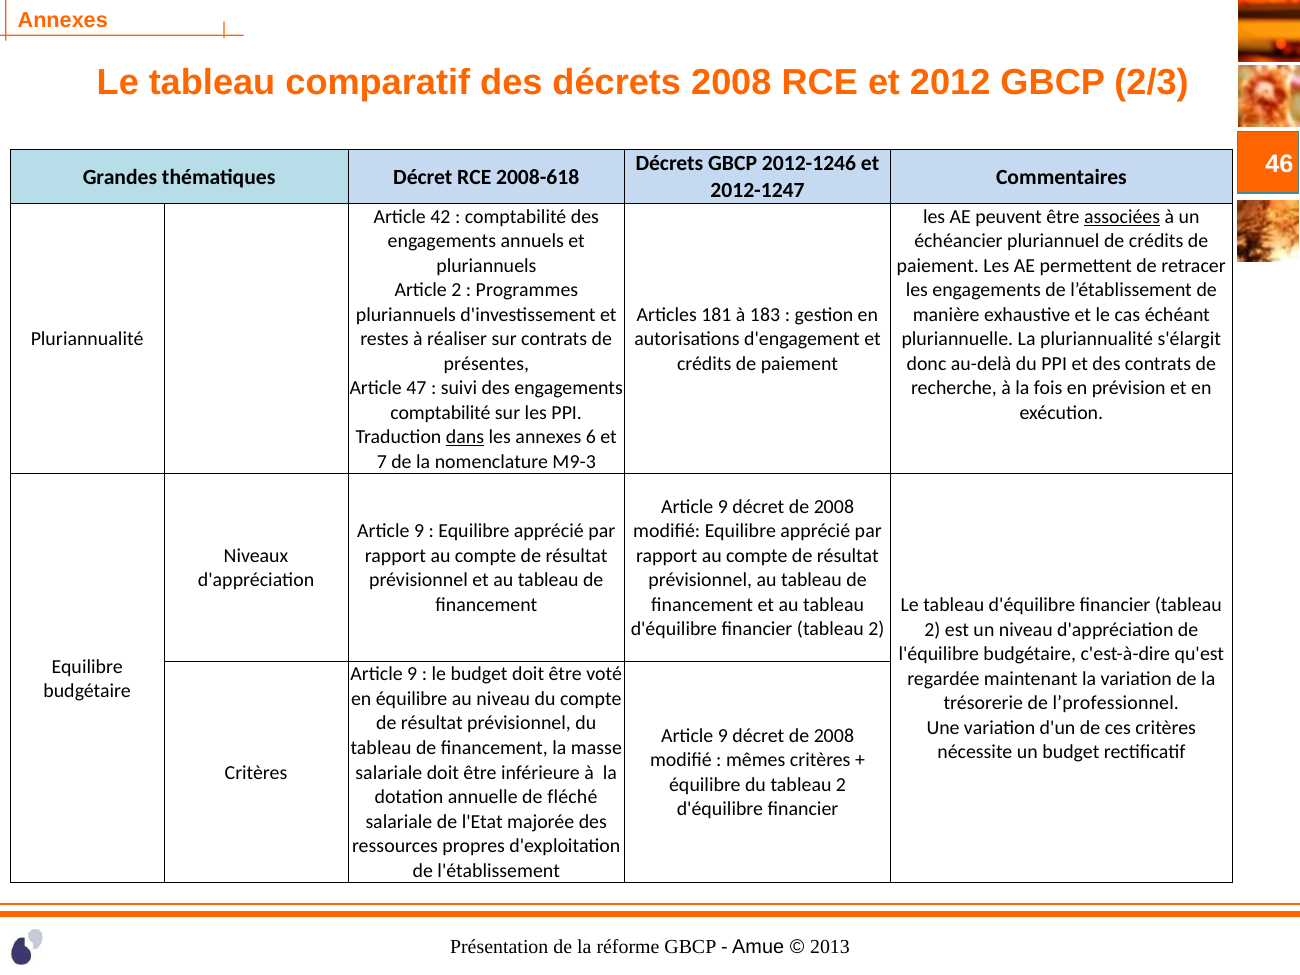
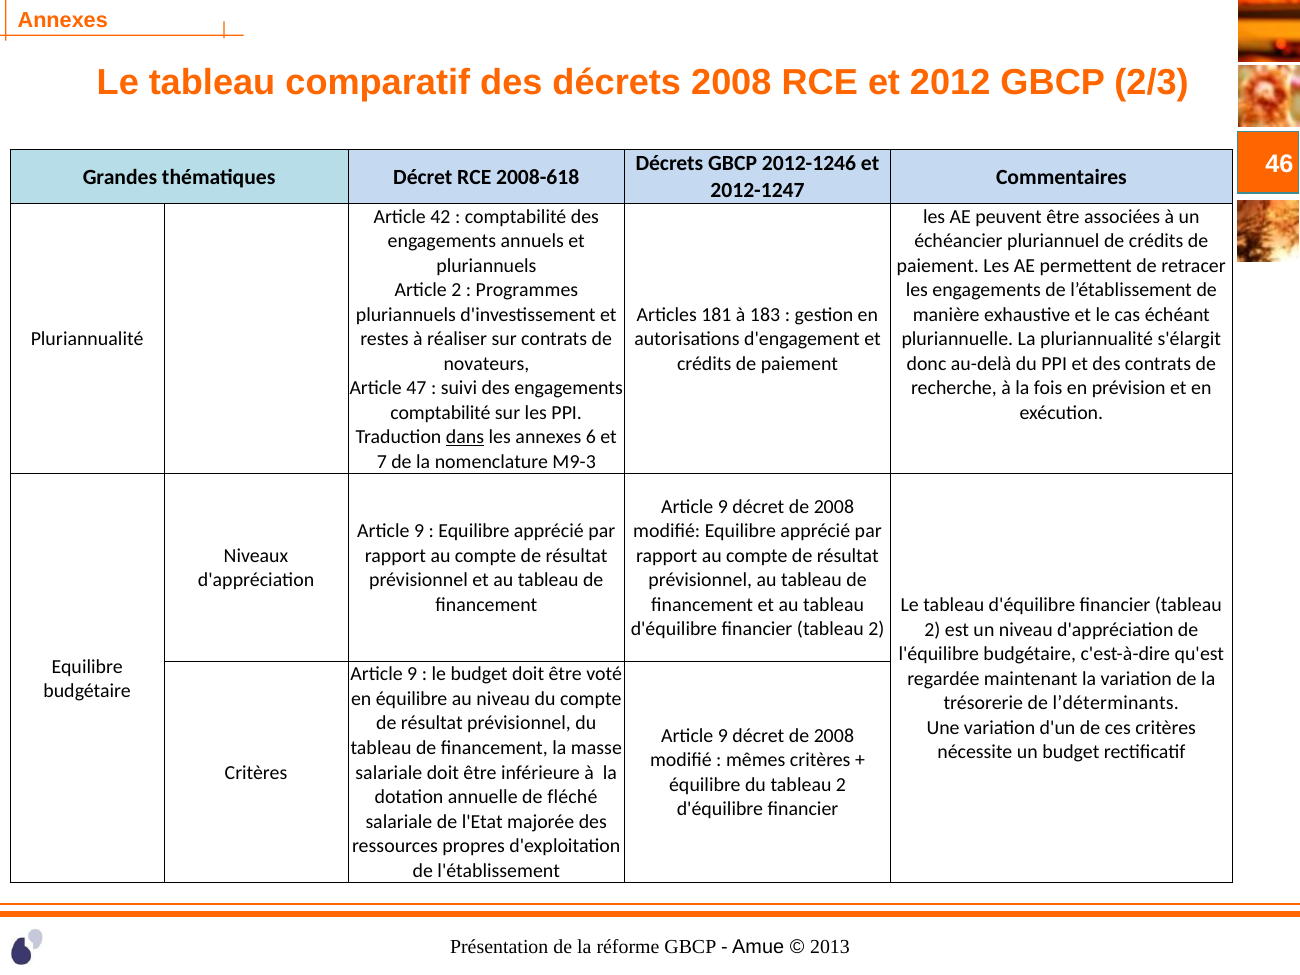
associées underline: present -> none (1122, 217)
présentes: présentes -> novateurs (486, 364)
l’professionnel: l’professionnel -> l’déterminants (1116, 703)
